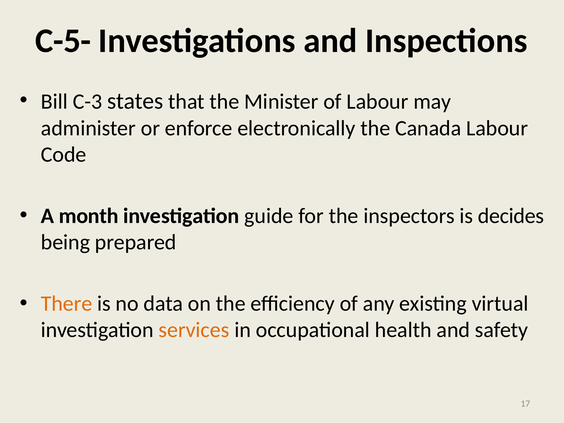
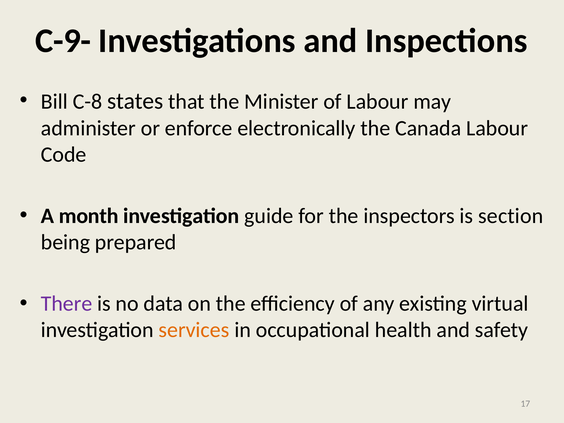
C-5-: C-5- -> C-9- (63, 41)
C-3: C-3 -> C-8 (88, 101)
decides: decides -> section (511, 216)
There colour: orange -> purple (67, 304)
